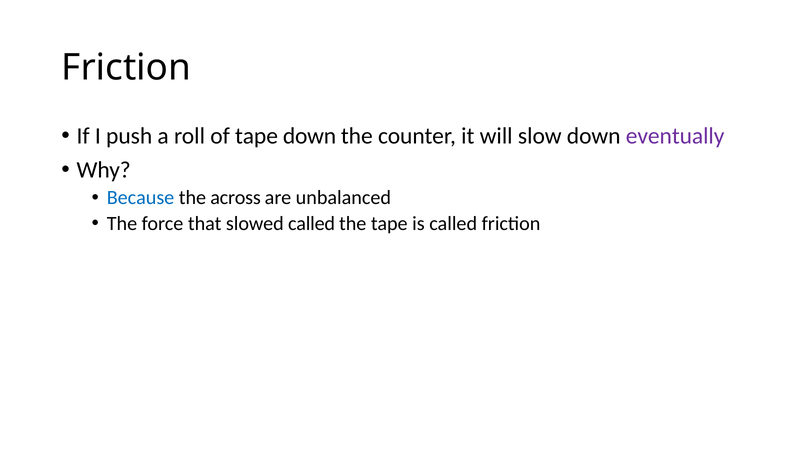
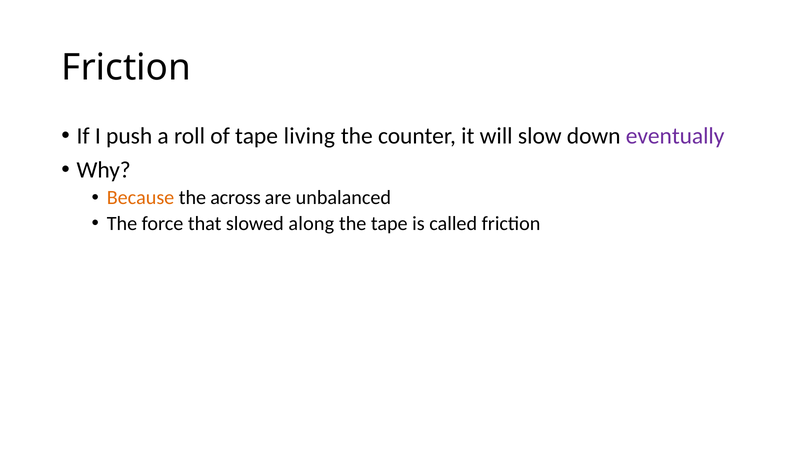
tape down: down -> living (309, 136)
Because colour: blue -> orange (141, 198)
slowed called: called -> along (311, 224)
